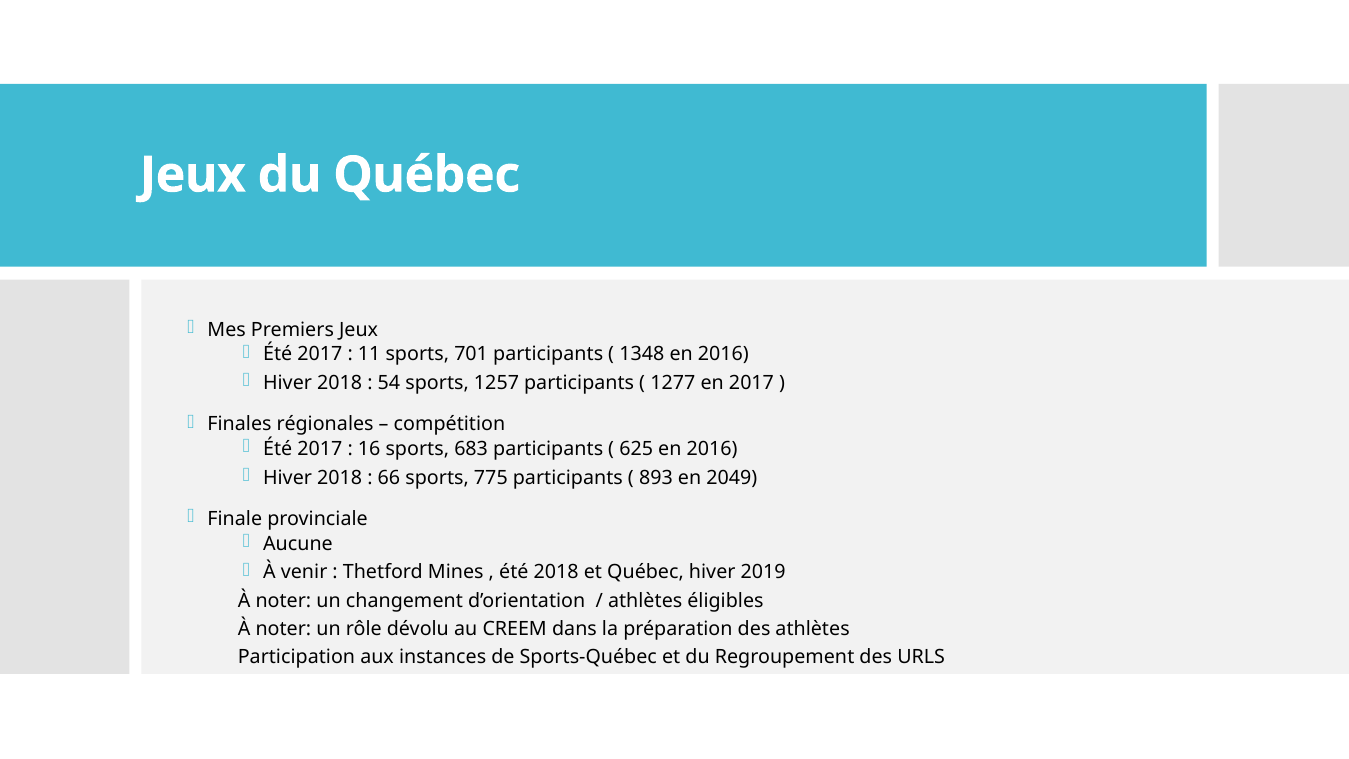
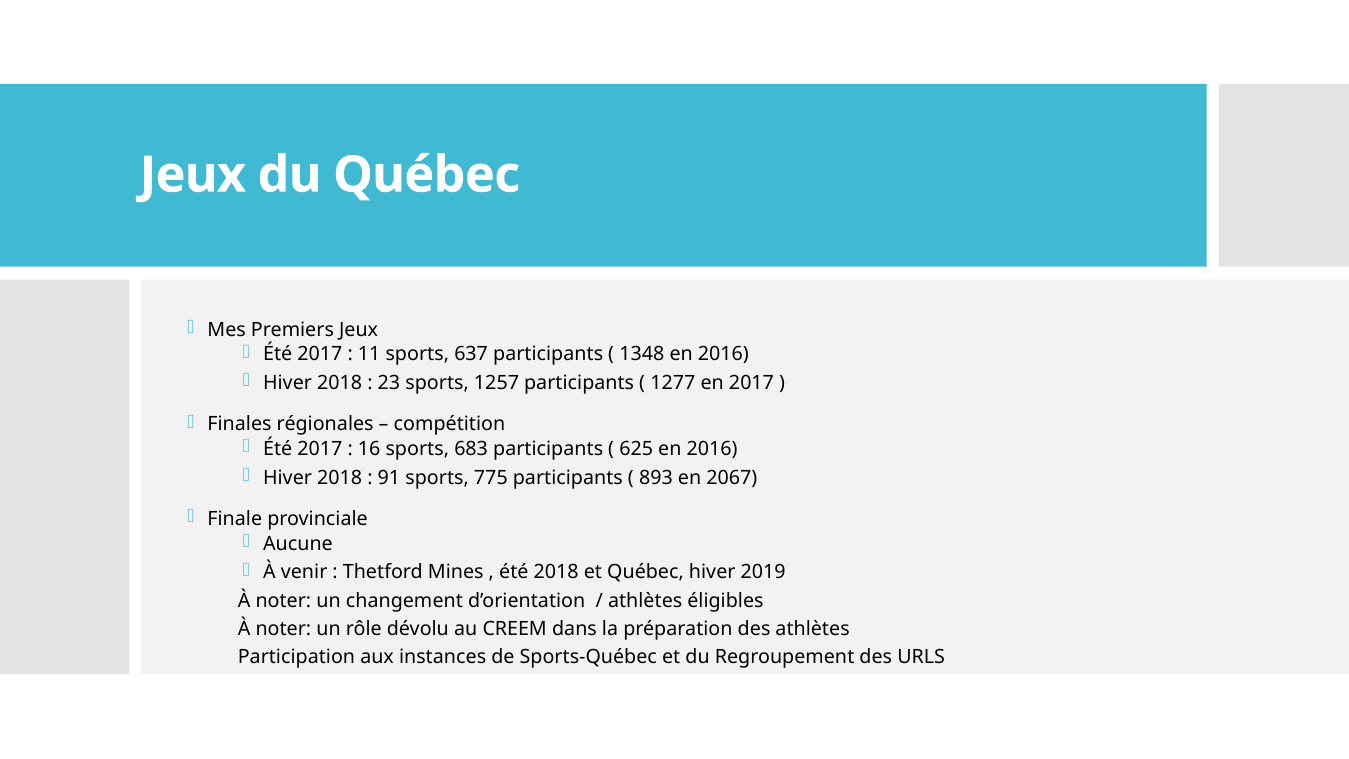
701: 701 -> 637 (471, 354)
54: 54 -> 23 (389, 383)
66: 66 -> 91 (389, 477)
2049: 2049 -> 2067 (732, 477)
